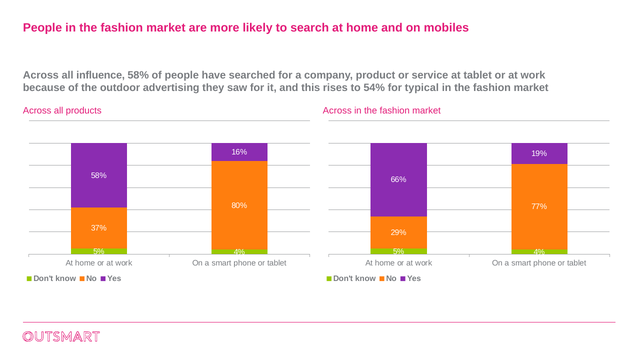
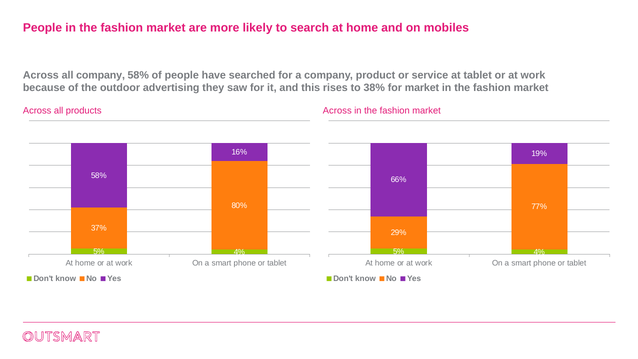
all influence: influence -> company (101, 75)
54%: 54% -> 38% (374, 88)
for typical: typical -> market (422, 88)
